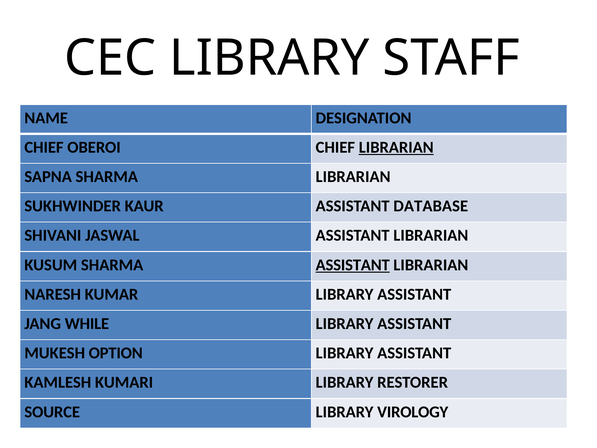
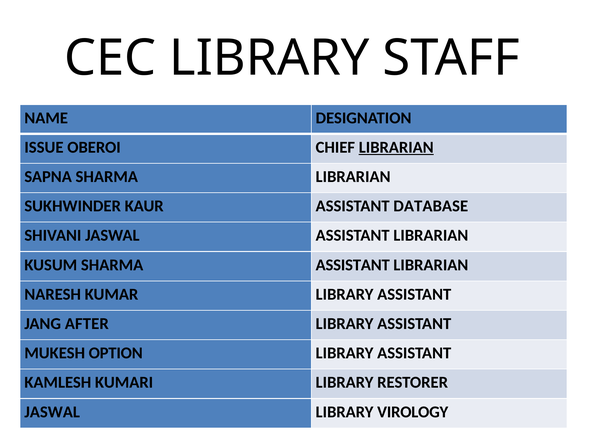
CHIEF: CHIEF -> ISSUE (44, 147)
ASSISTANT underline: present -> none (353, 265)
WHILE: WHILE -> AFTER (87, 324)
SOURCE: SOURCE -> JASWAL (52, 412)
